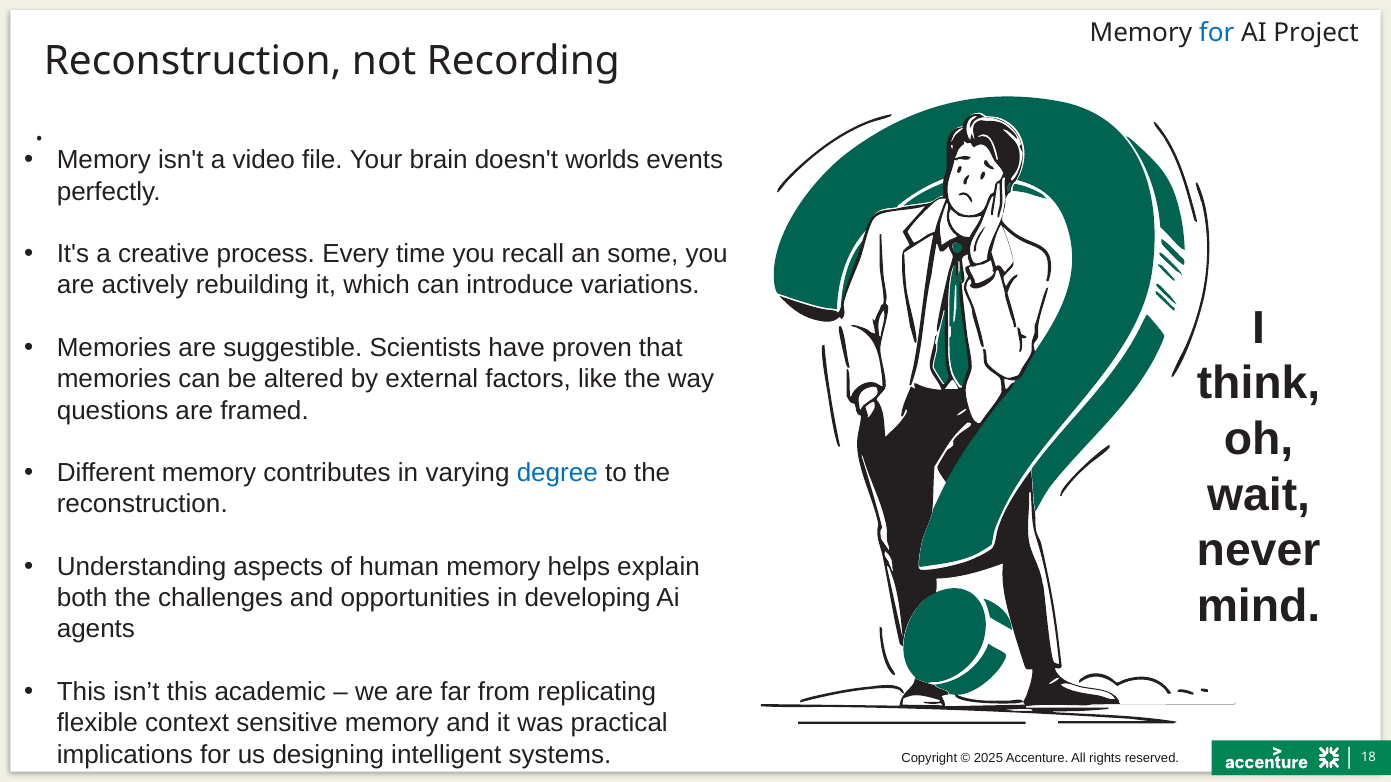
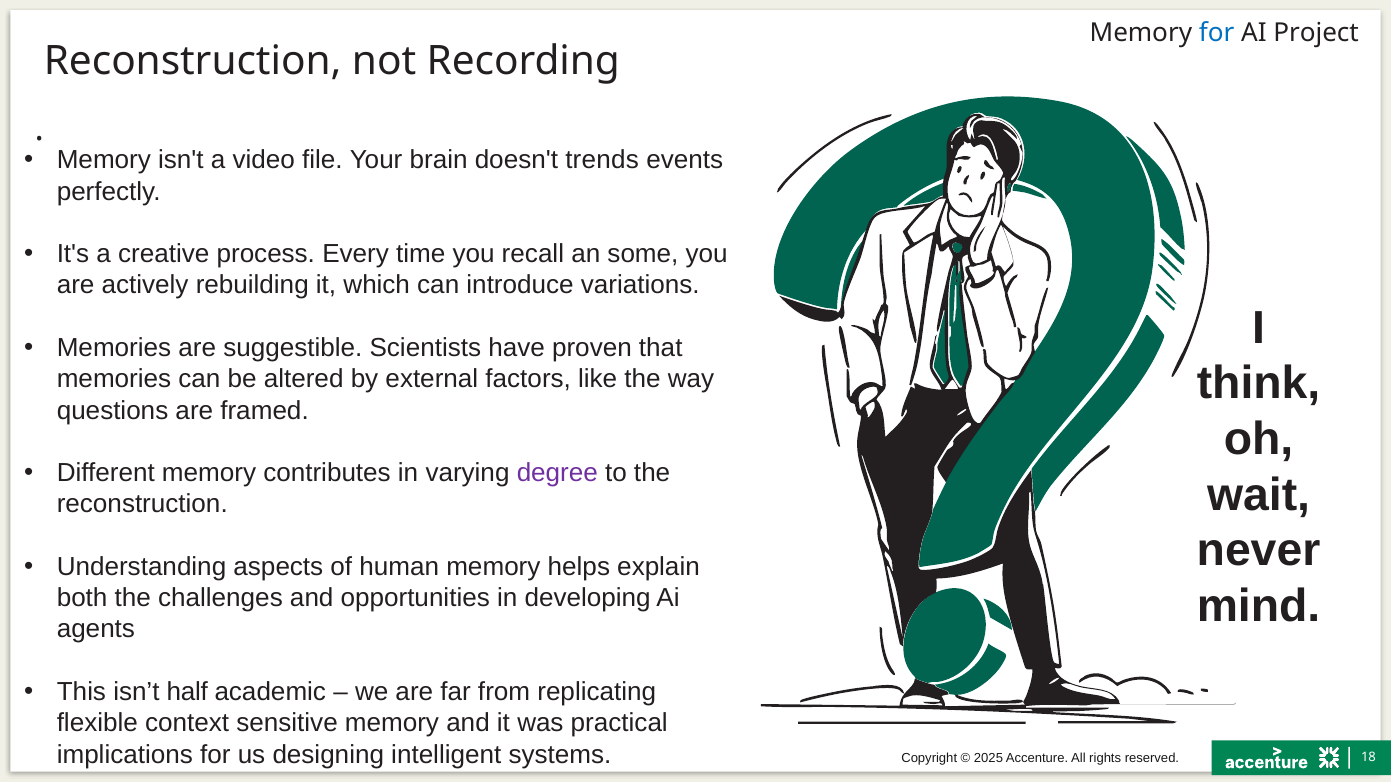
worlds: worlds -> trends (602, 160)
degree colour: blue -> purple (557, 473)
isn’t this: this -> half (187, 692)
